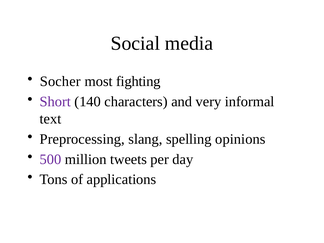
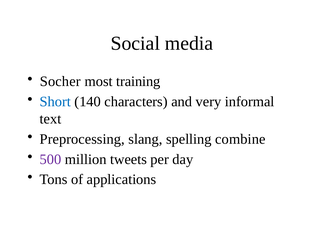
fighting: fighting -> training (138, 81)
Short colour: purple -> blue (55, 102)
opinions: opinions -> combine (240, 139)
